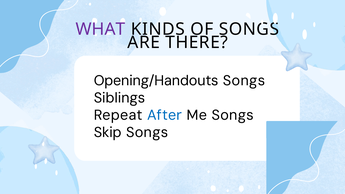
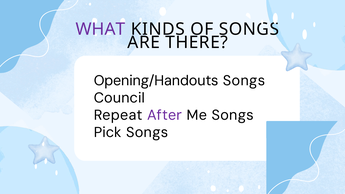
Siblings: Siblings -> Council (119, 98)
After colour: blue -> purple (164, 115)
Skip: Skip -> Pick (108, 132)
